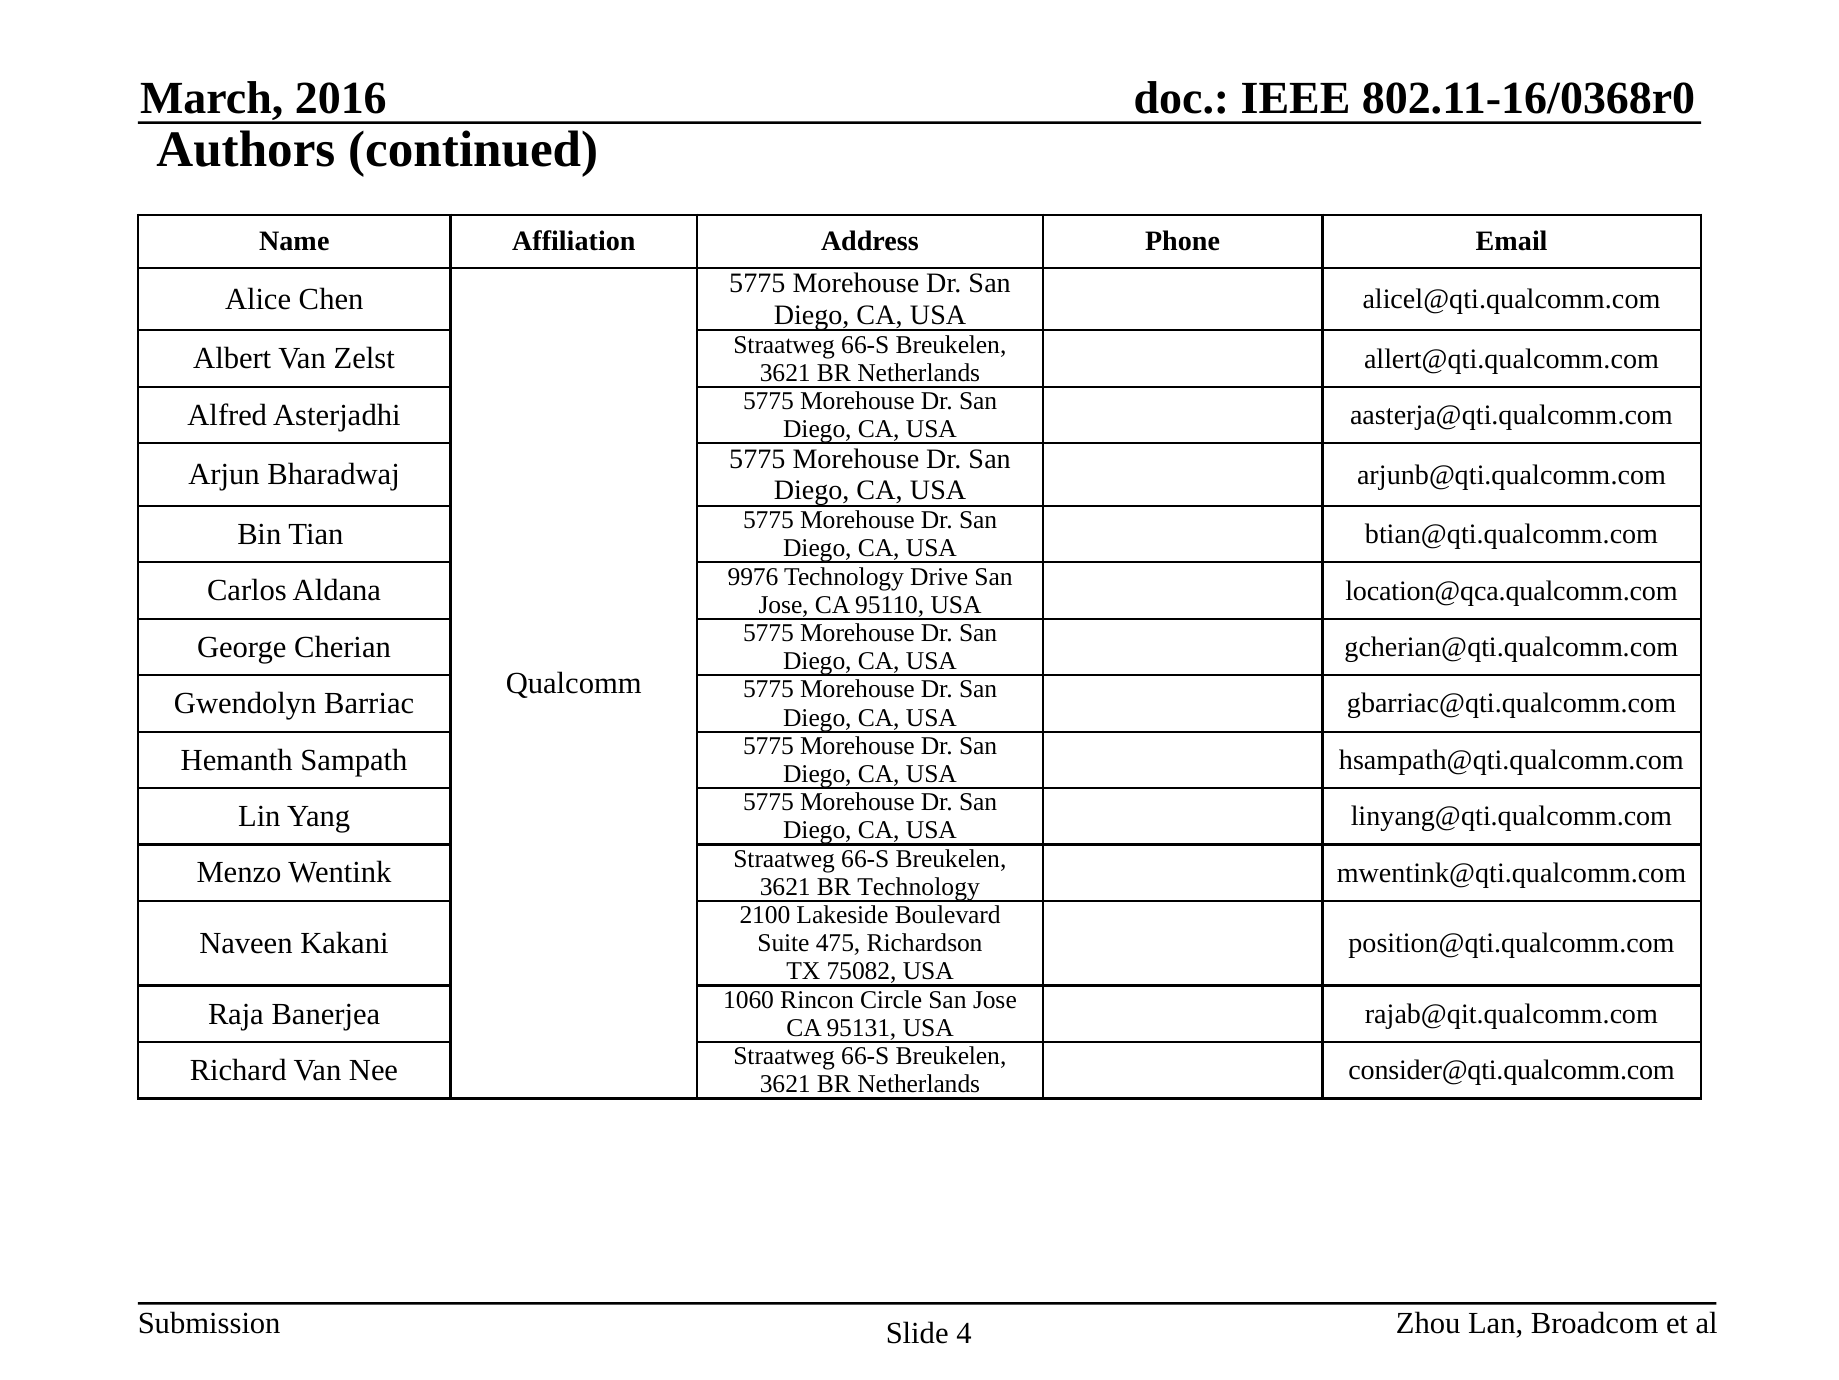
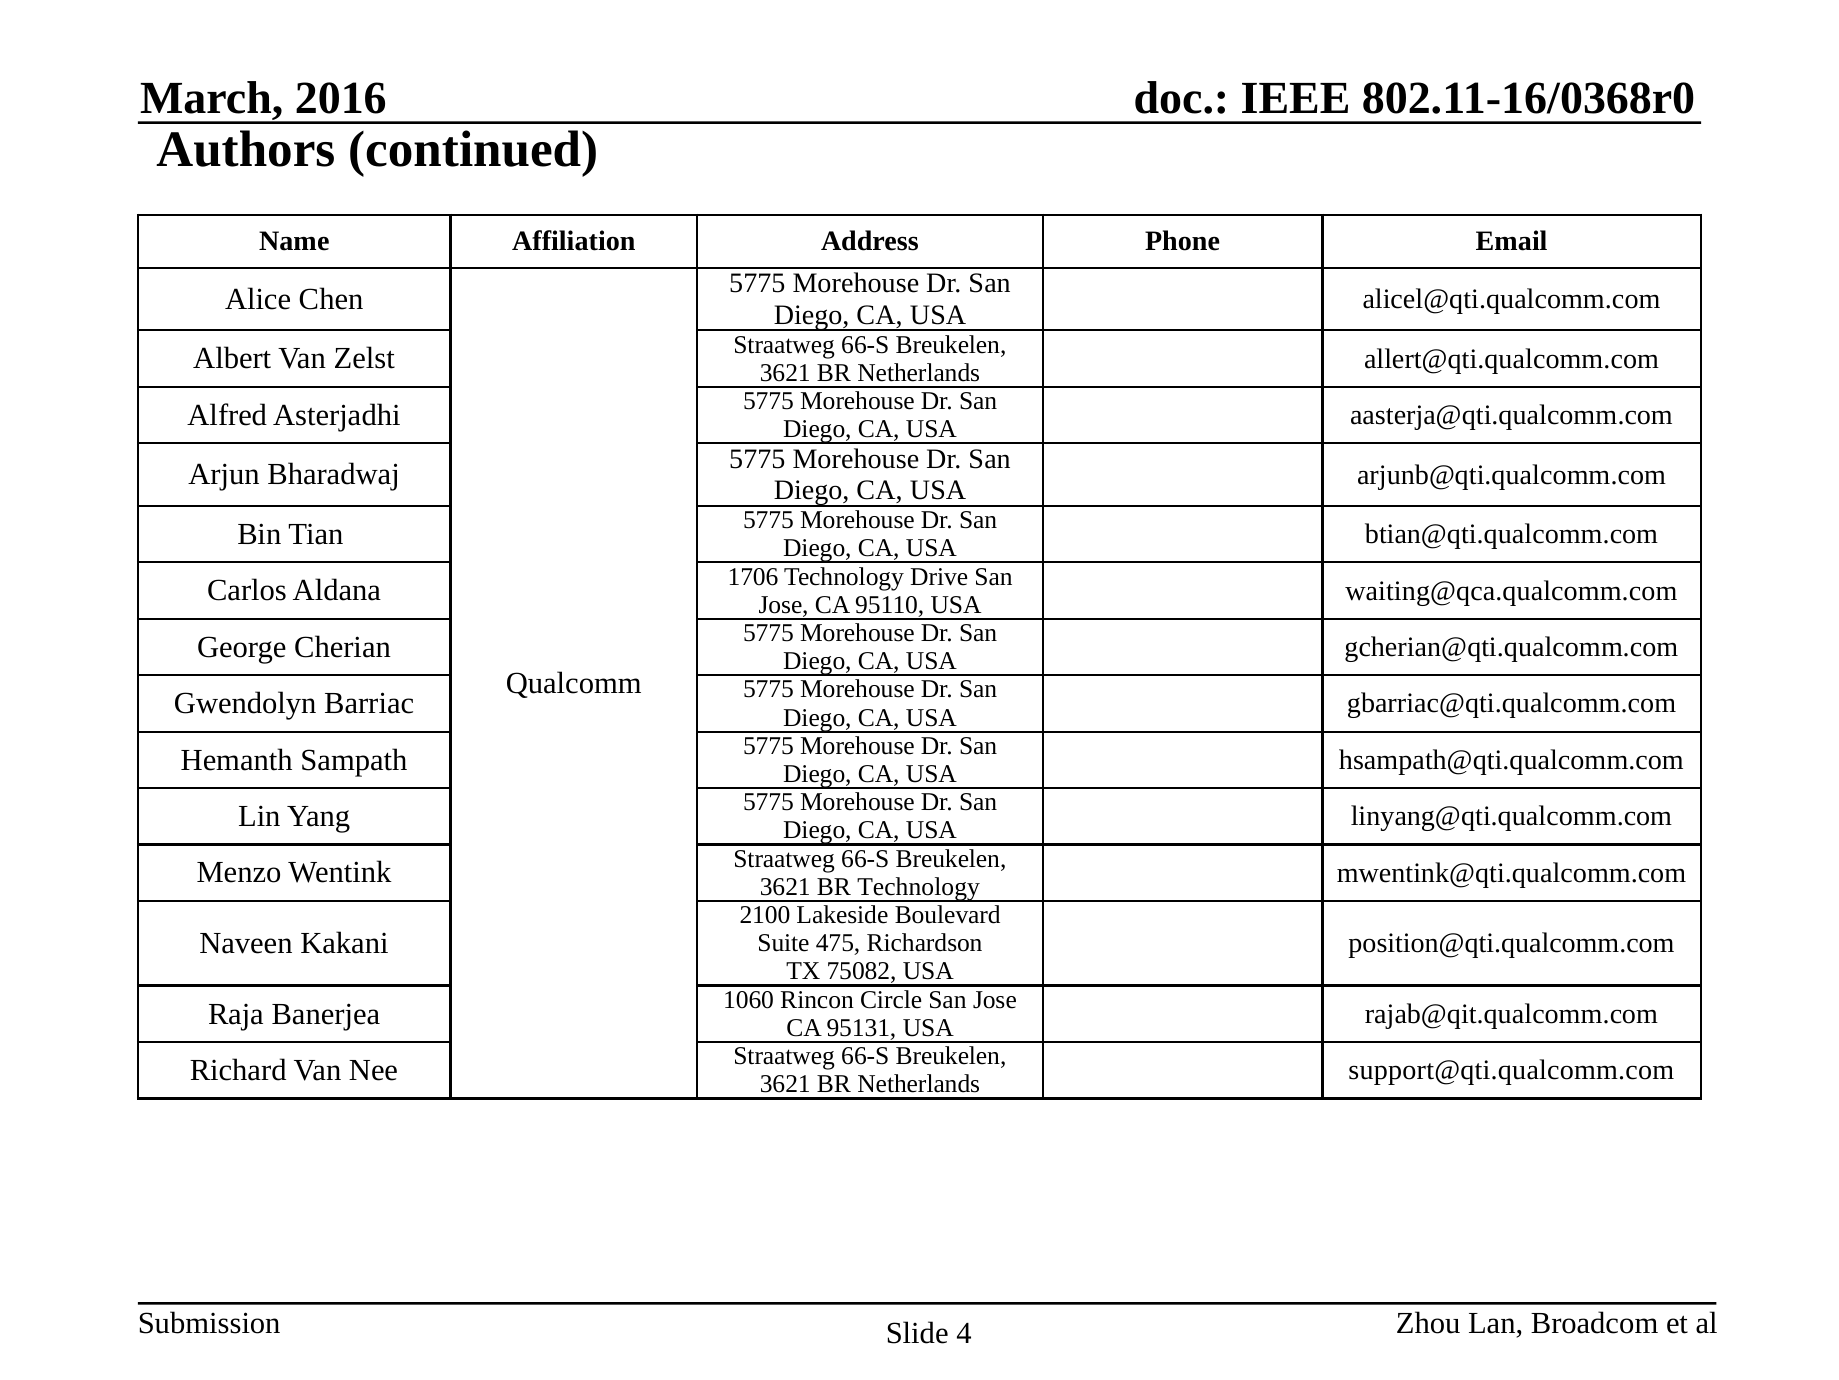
9976: 9976 -> 1706 (753, 576)
location@qca.qualcomm.com: location@qca.qualcomm.com -> waiting@qca.qualcomm.com (1511, 590)
consider@qti.qualcomm.com: consider@qti.qualcomm.com -> support@qti.qualcomm.com (1511, 1070)
